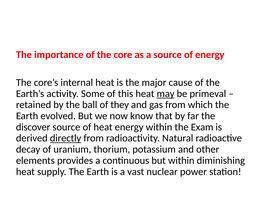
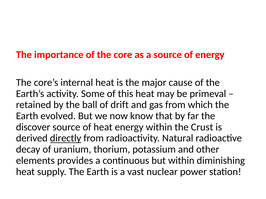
may underline: present -> none (166, 94)
they: they -> drift (120, 105)
Exam: Exam -> Crust (202, 127)
